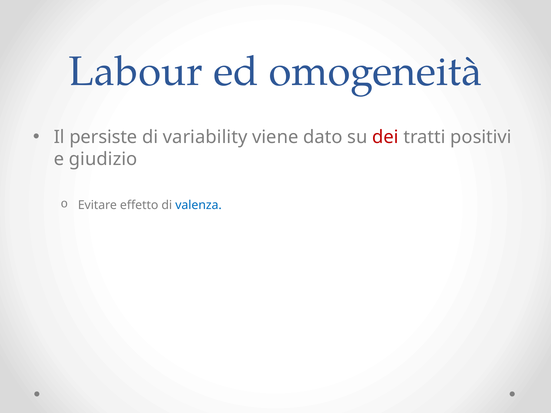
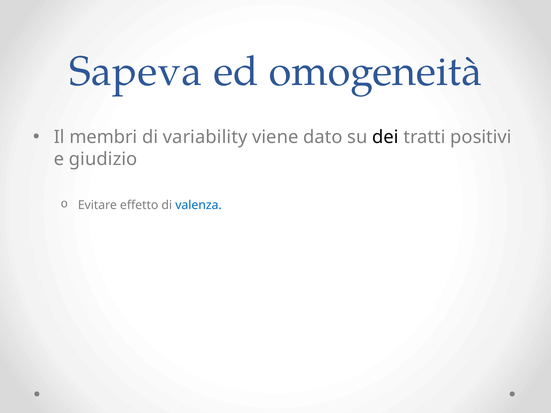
Labour: Labour -> Sapeva (136, 72)
persiste: persiste -> membri (103, 137)
dei colour: red -> black (385, 137)
